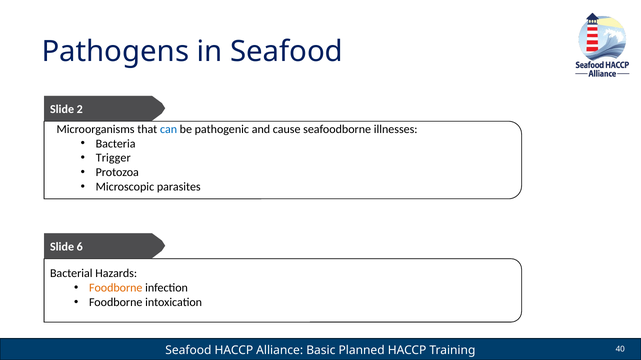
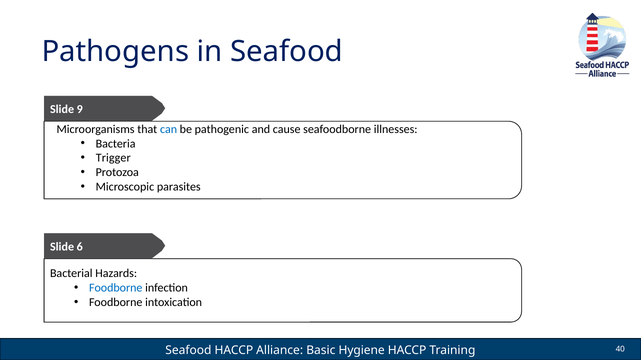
2: 2 -> 9 (80, 109)
Foodborne colour: orange -> blue (116, 288)
Planned: Planned -> Hygiene (362, 351)
